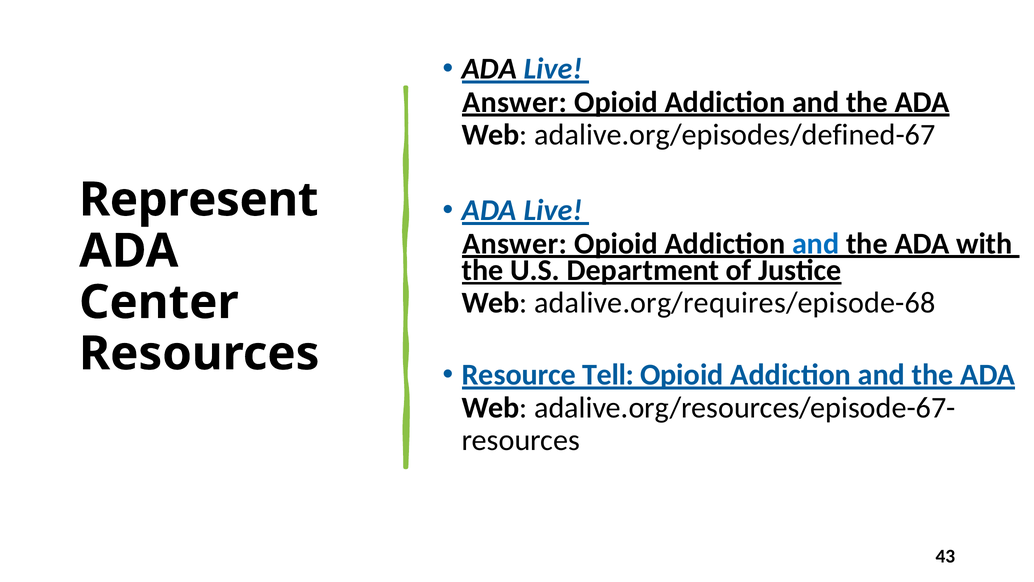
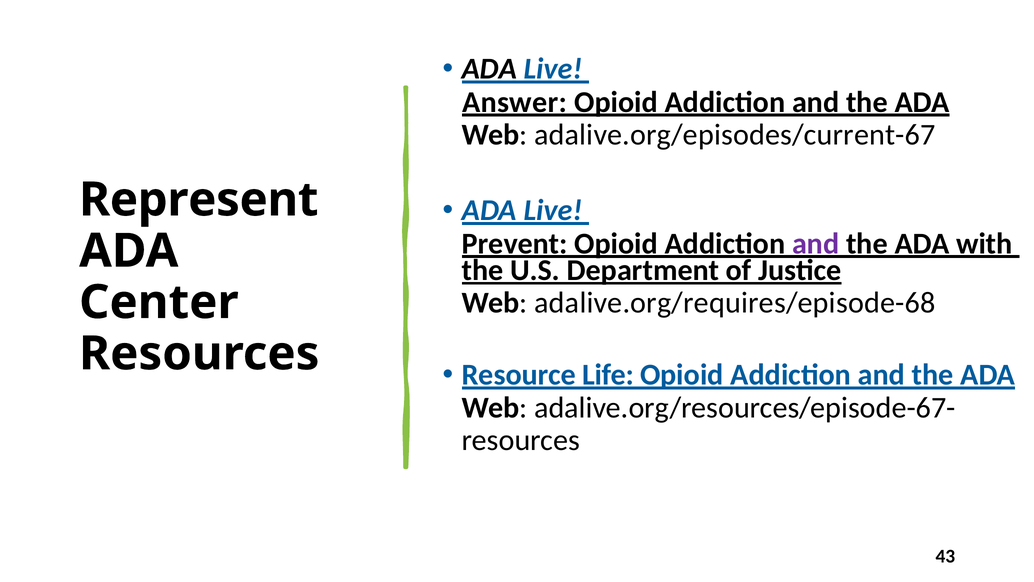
adalive.org/episodes/defined-67: adalive.org/episodes/defined-67 -> adalive.org/episodes/current-67 (735, 135)
Answer: Answer -> Prevent (515, 244)
and colour: blue -> purple (816, 244)
Tell: Tell -> Life (608, 375)
